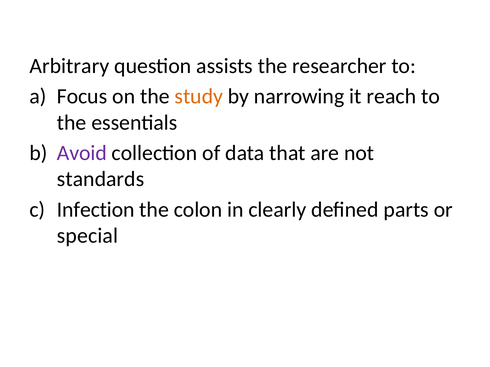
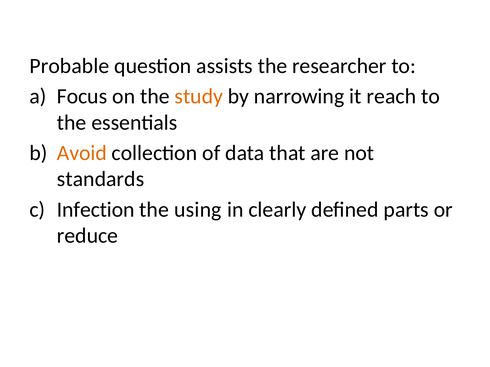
Arbitrary: Arbitrary -> Probable (69, 66)
Avoid colour: purple -> orange (82, 153)
colon: colon -> using (198, 210)
special: special -> reduce (88, 236)
